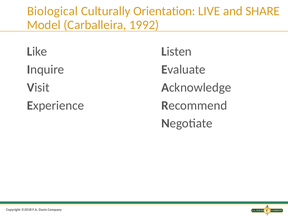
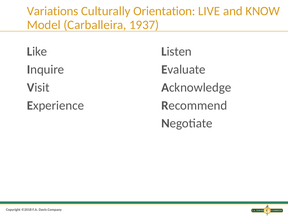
Biological: Biological -> Variations (53, 11)
SHARE: SHARE -> KNOW (263, 11)
1992: 1992 -> 1937 (144, 25)
